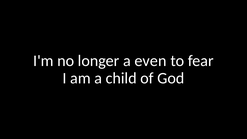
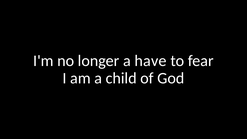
even: even -> have (151, 61)
